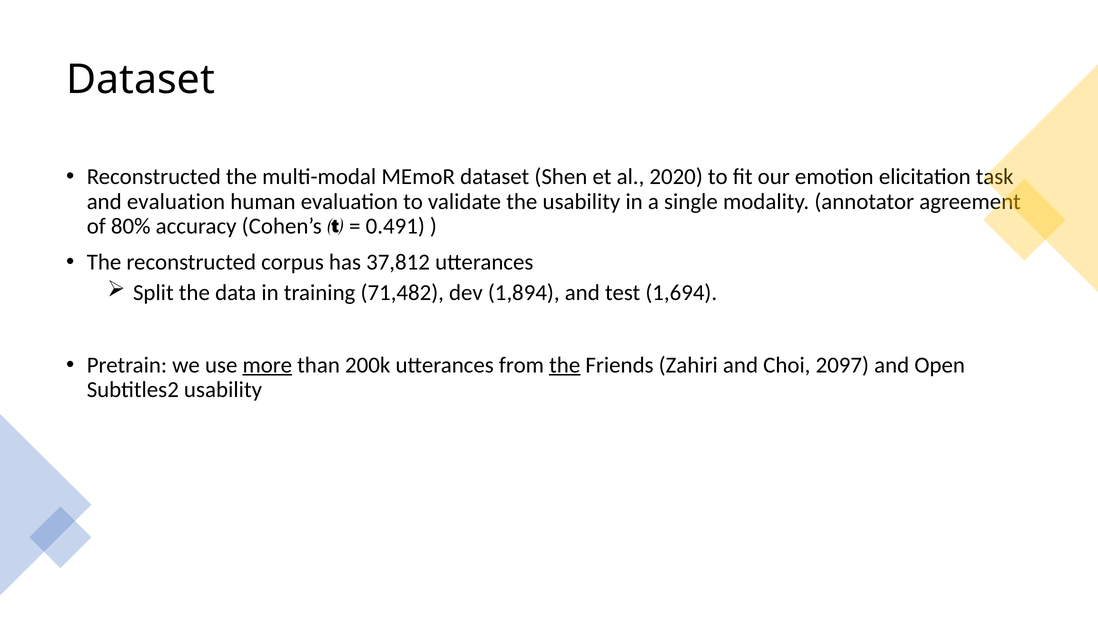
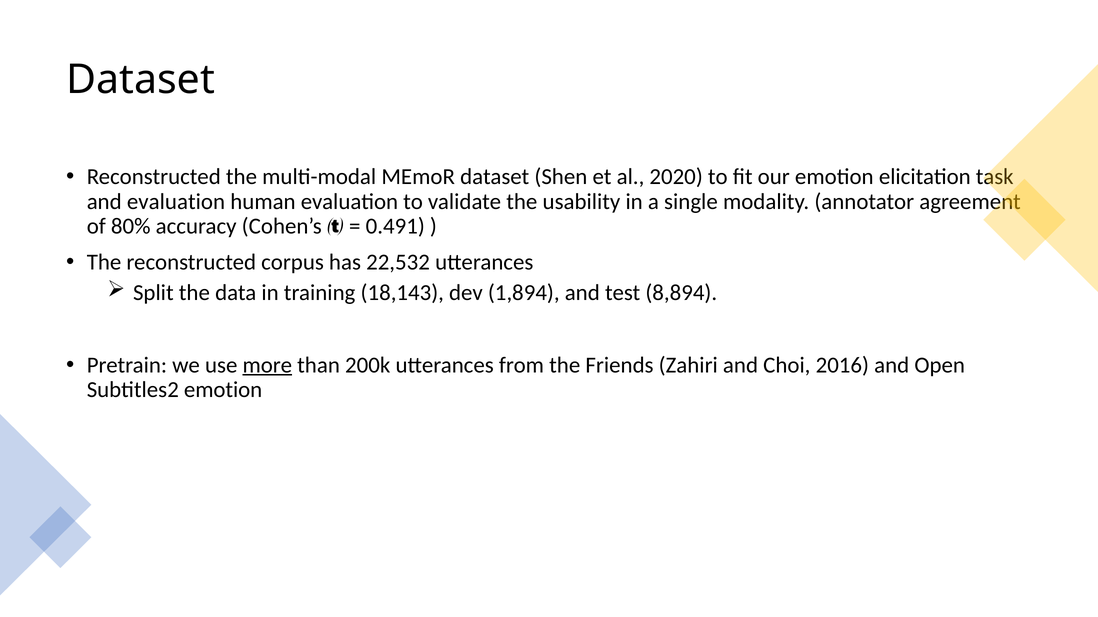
37,812: 37,812 -> 22,532 (398, 263)
71,482: 71,482 -> 18,143 (402, 293)
1,694: 1,694 -> 8,894 (681, 293)
the underline: present -> none (565, 365)
2097: 2097 -> 2016 (842, 365)
Subtitles2 usability: usability -> emotion (223, 390)
